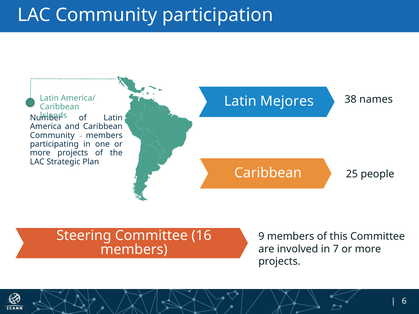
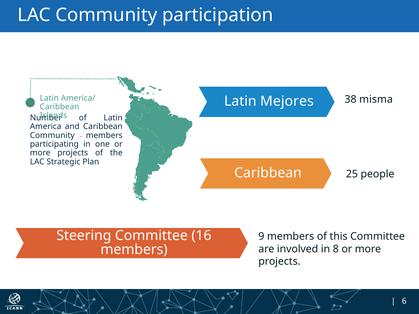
names: names -> misma (376, 100)
7: 7 -> 8 (336, 249)
